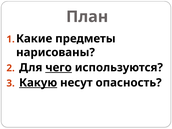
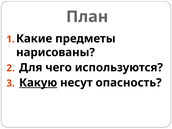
чего underline: present -> none (59, 68)
